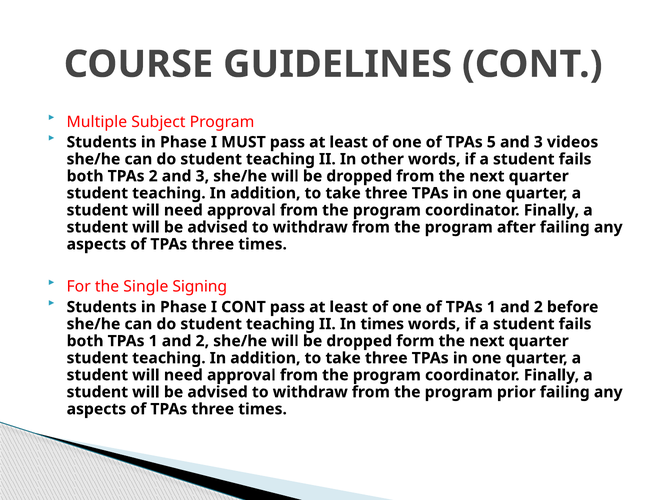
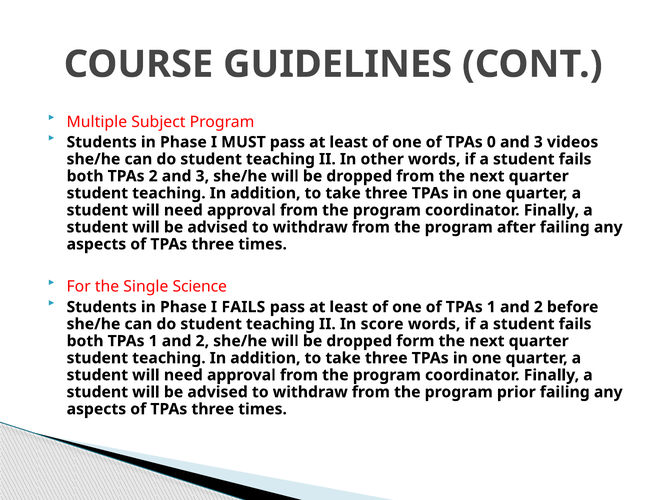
5: 5 -> 0 (491, 142)
Signing: Signing -> Science (200, 287)
I CONT: CONT -> FAILS (243, 307)
In times: times -> score (382, 324)
